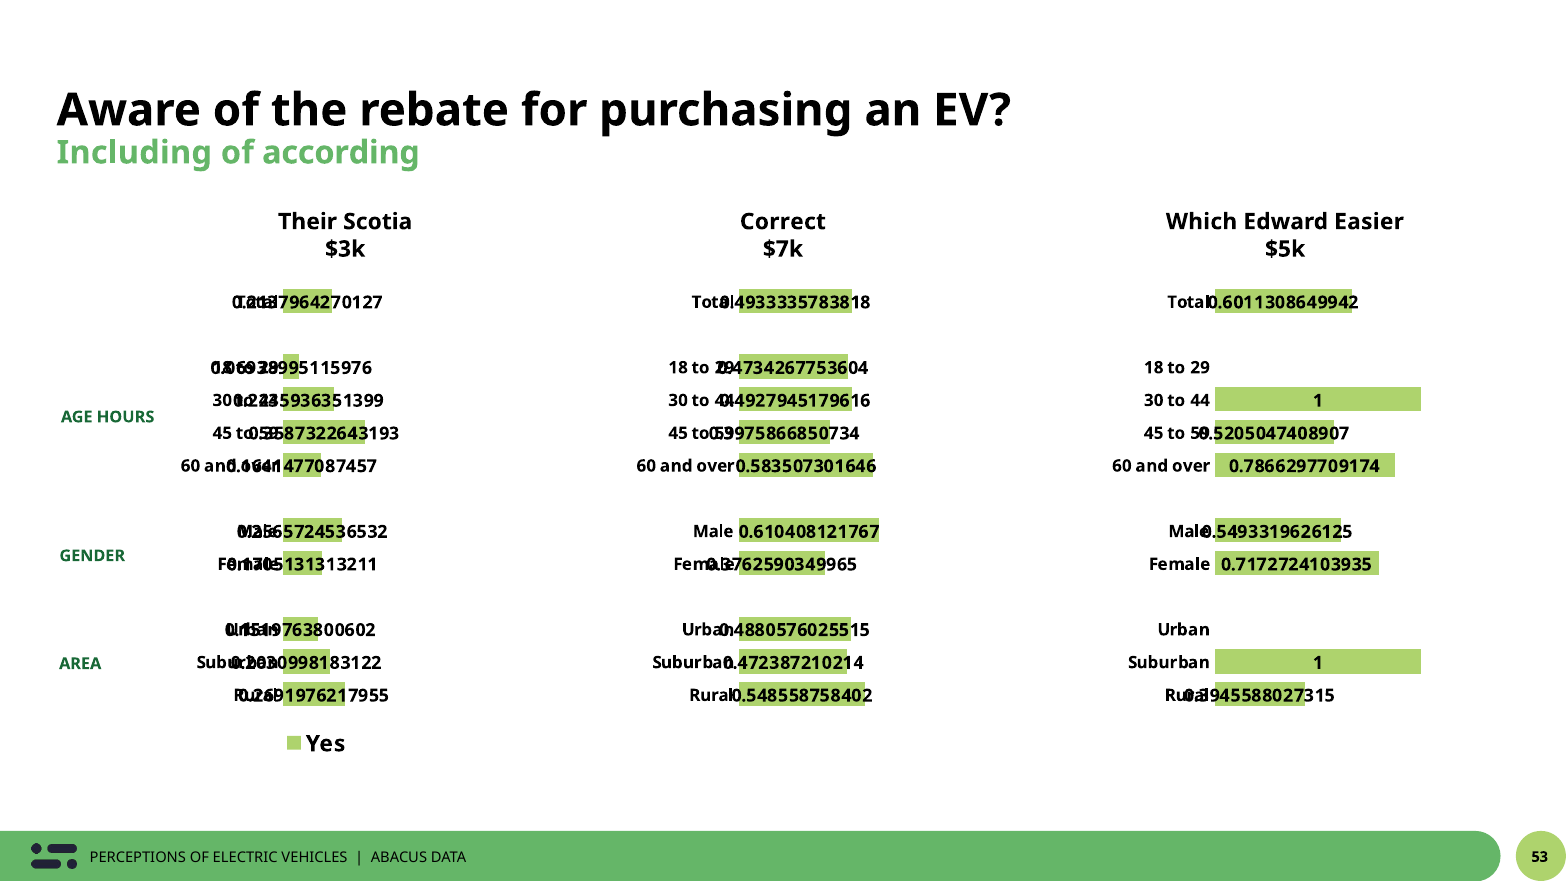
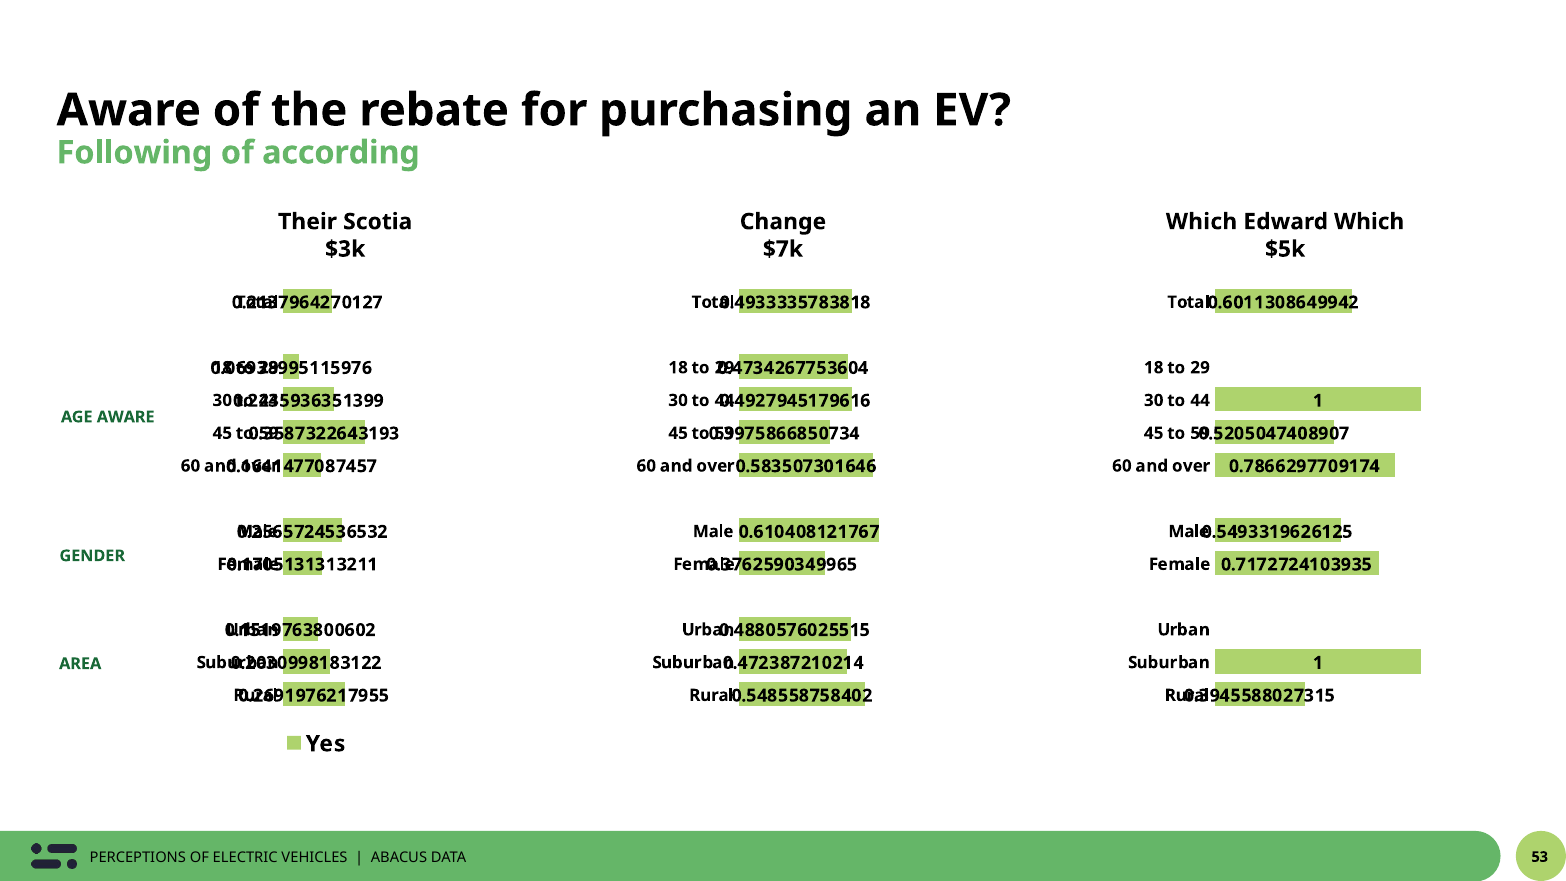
Including: Including -> Following (134, 153)
Correct: Correct -> Change (783, 222)
Edward Easier: Easier -> Which (1369, 222)
AGE HOURS: HOURS -> AWARE (126, 417)
